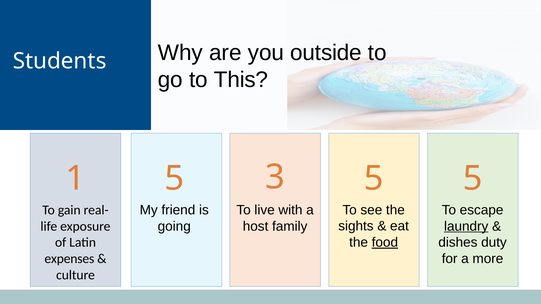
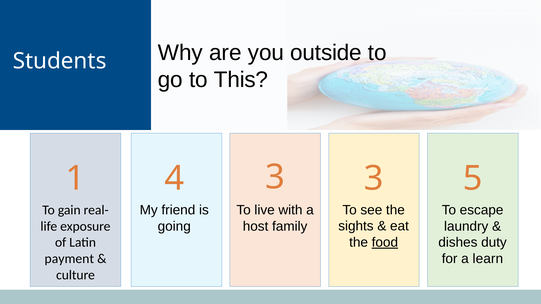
1 5: 5 -> 4 (174, 178)
3 5: 5 -> 3 (374, 179)
laundry underline: present -> none (466, 226)
more: more -> learn (488, 259)
expenses: expenses -> payment (69, 259)
